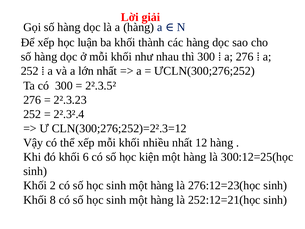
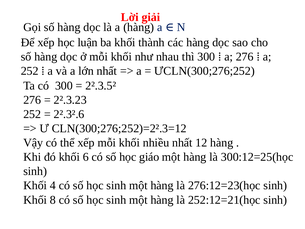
2².3².4: 2².3².4 -> 2².3².6 (69, 114)
kiện: kiện -> giáo (149, 157)
2: 2 -> 4 (53, 185)
